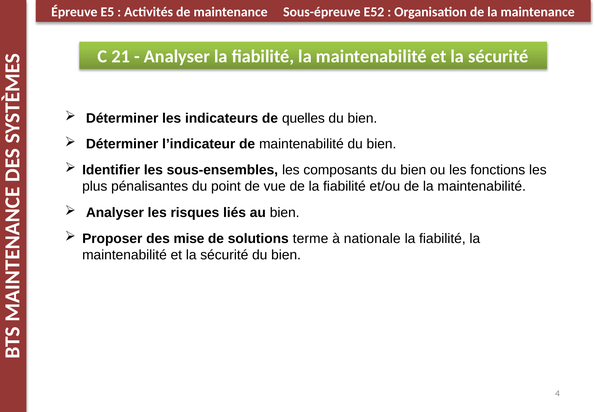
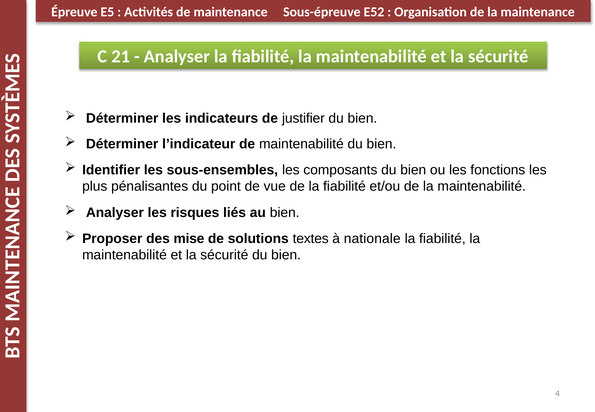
quelles: quelles -> justifier (303, 118)
terme: terme -> textes (311, 239)
